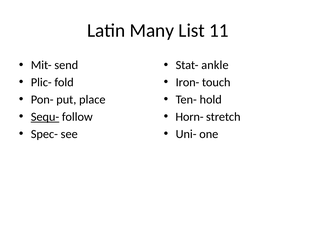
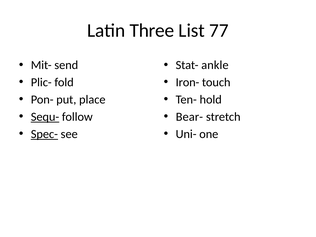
Many: Many -> Three (152, 31)
11: 11 -> 77 (219, 31)
Horn-: Horn- -> Bear- (189, 117)
Spec- underline: none -> present (44, 134)
